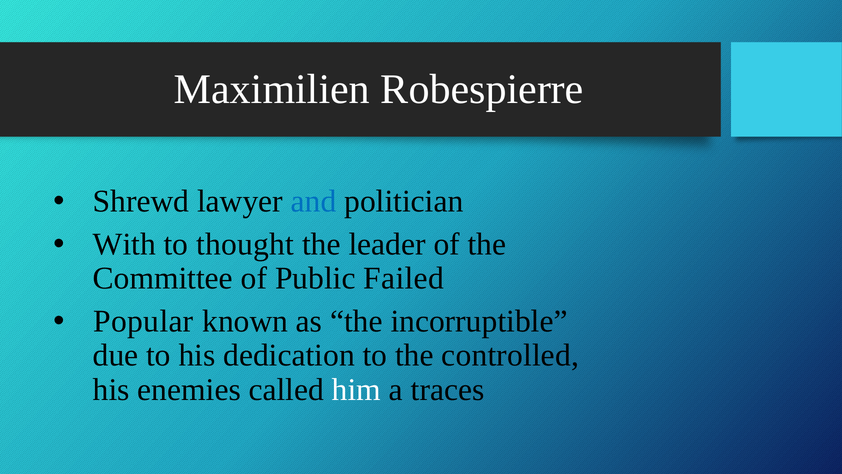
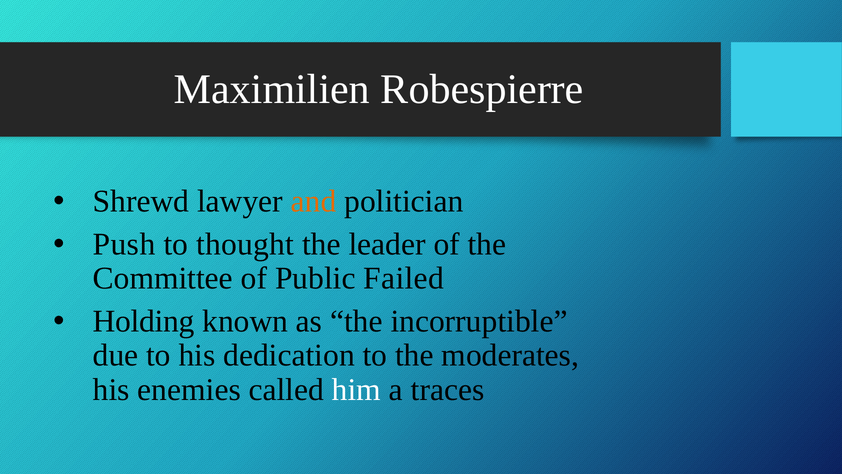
and colour: blue -> orange (314, 201)
With: With -> Push (124, 244)
Popular: Popular -> Holding (144, 321)
controlled: controlled -> moderates (510, 355)
